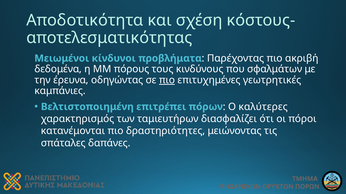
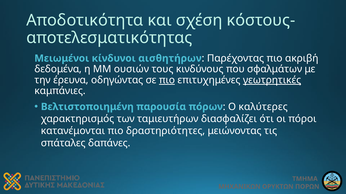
προβλήματα: προβλήματα -> αισθητήρων (170, 58)
πόρους: πόρους -> ουσιών (131, 69)
γεωτρητικές underline: none -> present (272, 80)
επιτρέπει: επιτρέπει -> παρουσία (161, 107)
